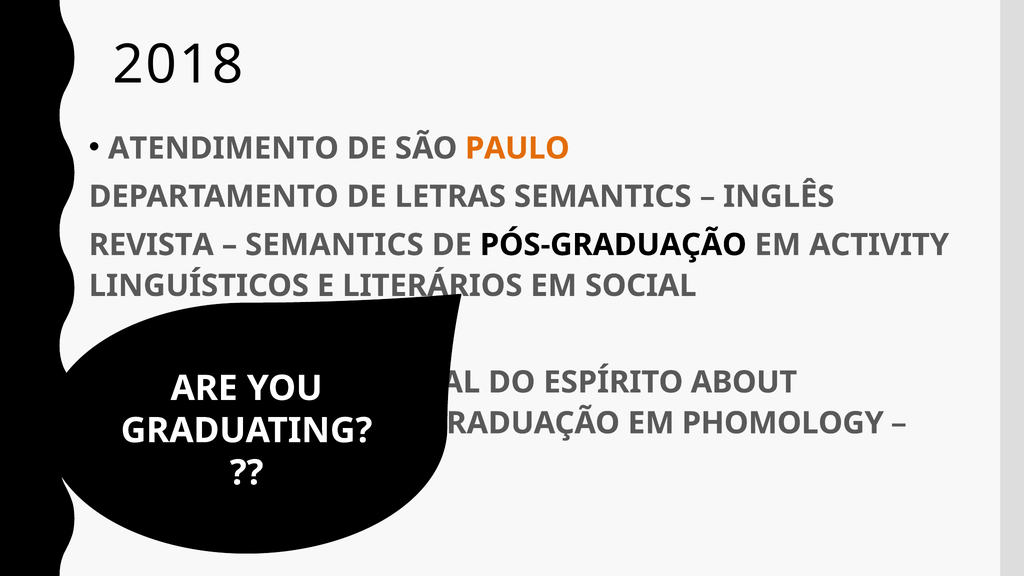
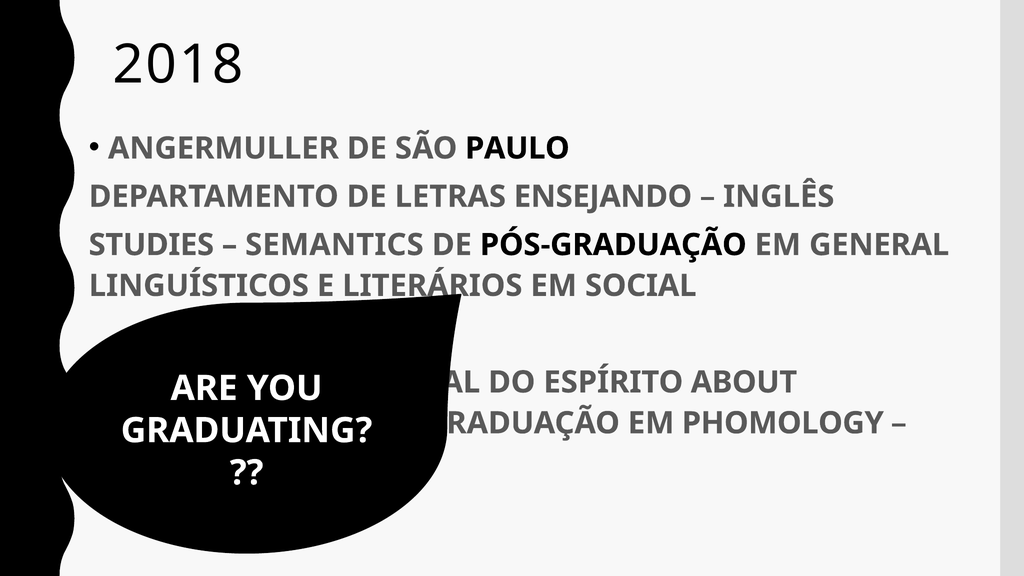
ATENDIMENTO: ATENDIMENTO -> ANGERMULLER (223, 148)
PAULO colour: orange -> black (517, 148)
LETRAS SEMANTICS: SEMANTICS -> ENSEJANDO (603, 197)
REVISTA: REVISTA -> STUDIES (151, 245)
ACTIVITY: ACTIVITY -> GENERAL (879, 245)
